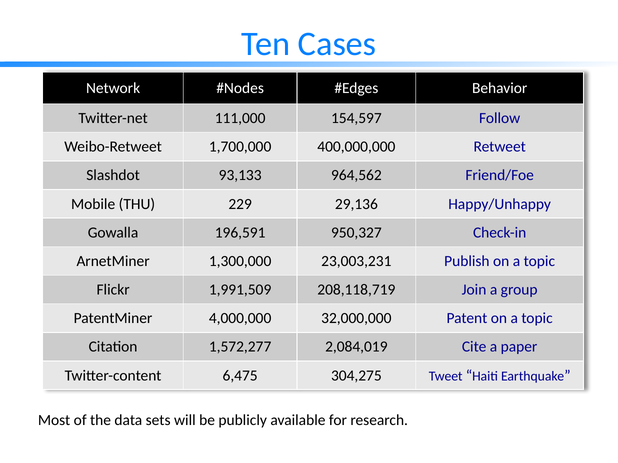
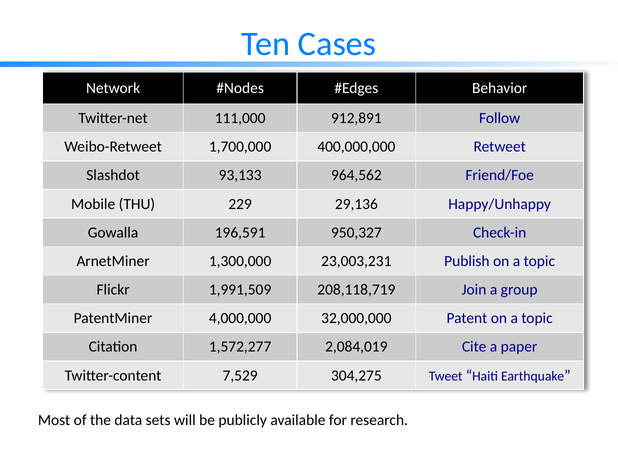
154,597: 154,597 -> 912,891 (356, 118)
6,475: 6,475 -> 7,529 (240, 376)
